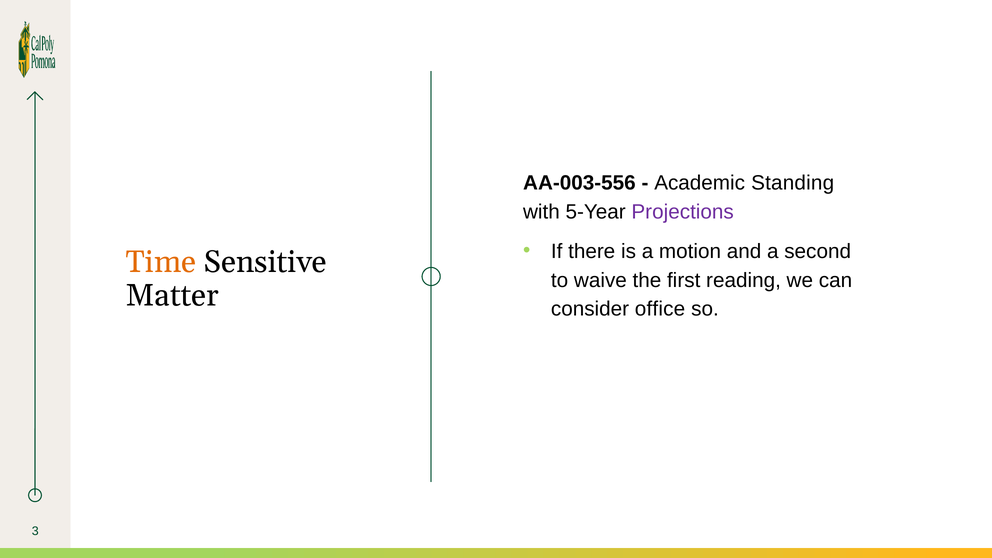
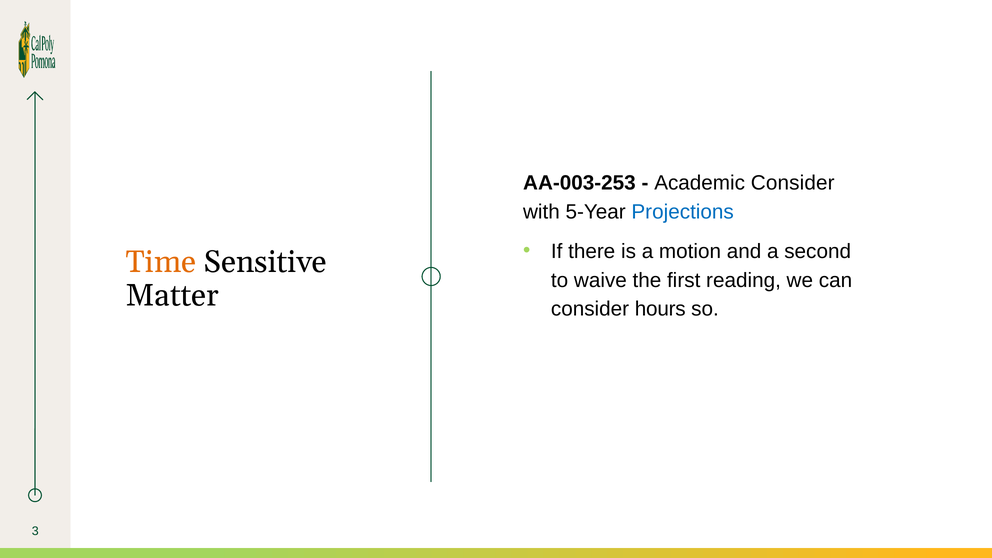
AA-003-556: AA-003-556 -> AA-003-253 (579, 183)
Academic Standing: Standing -> Consider (793, 183)
Projections colour: purple -> blue (683, 212)
office: office -> hours (660, 309)
